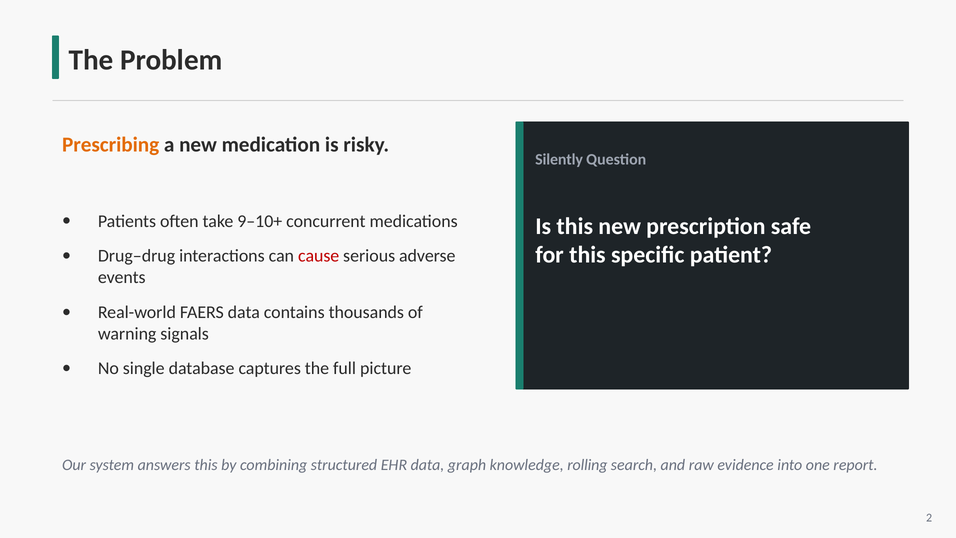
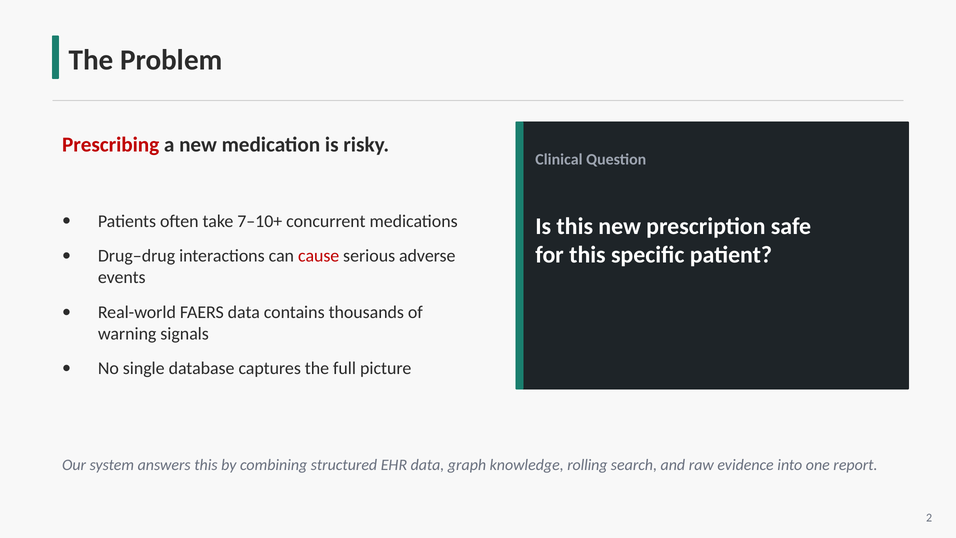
Prescribing colour: orange -> red (111, 145)
Silently: Silently -> Clinical (559, 159)
9–10+: 9–10+ -> 7–10+ (260, 221)
